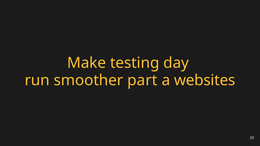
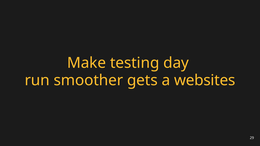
part: part -> gets (142, 80)
